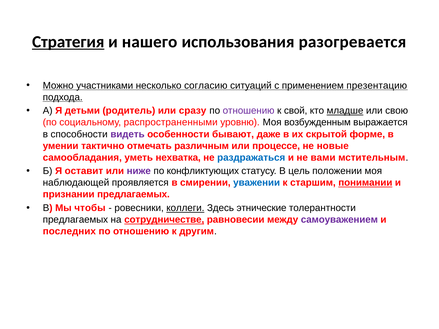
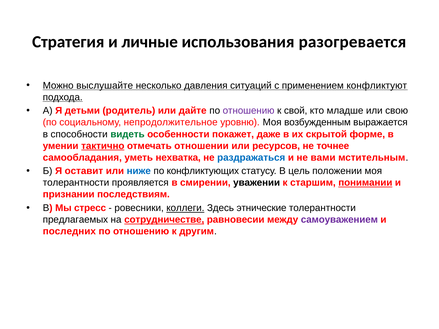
Стратегия underline: present -> none (68, 42)
нашего: нашего -> личные (150, 42)
участниками: участниками -> выслушайте (105, 86)
согласию: согласию -> давления (206, 86)
презентацию: презентацию -> конфликтуют (377, 86)
сразу: сразу -> дайте (193, 111)
младше underline: present -> none (345, 111)
распространенными: распространенными -> непродолжительное (171, 123)
видеть colour: purple -> green (128, 134)
бывают: бывают -> покажет (233, 134)
тактично underline: none -> present (103, 146)
различным: различным -> отношении (202, 146)
процессе: процессе -> ресурсов (276, 146)
новые: новые -> точнее (333, 146)
ниже colour: purple -> blue (139, 171)
наблюдающей: наблюдающей -> толерантности (76, 183)
уважении colour: blue -> black (257, 183)
признании предлагаемых: предлагаемых -> последствиям (133, 195)
чтобы: чтобы -> стресс (90, 208)
